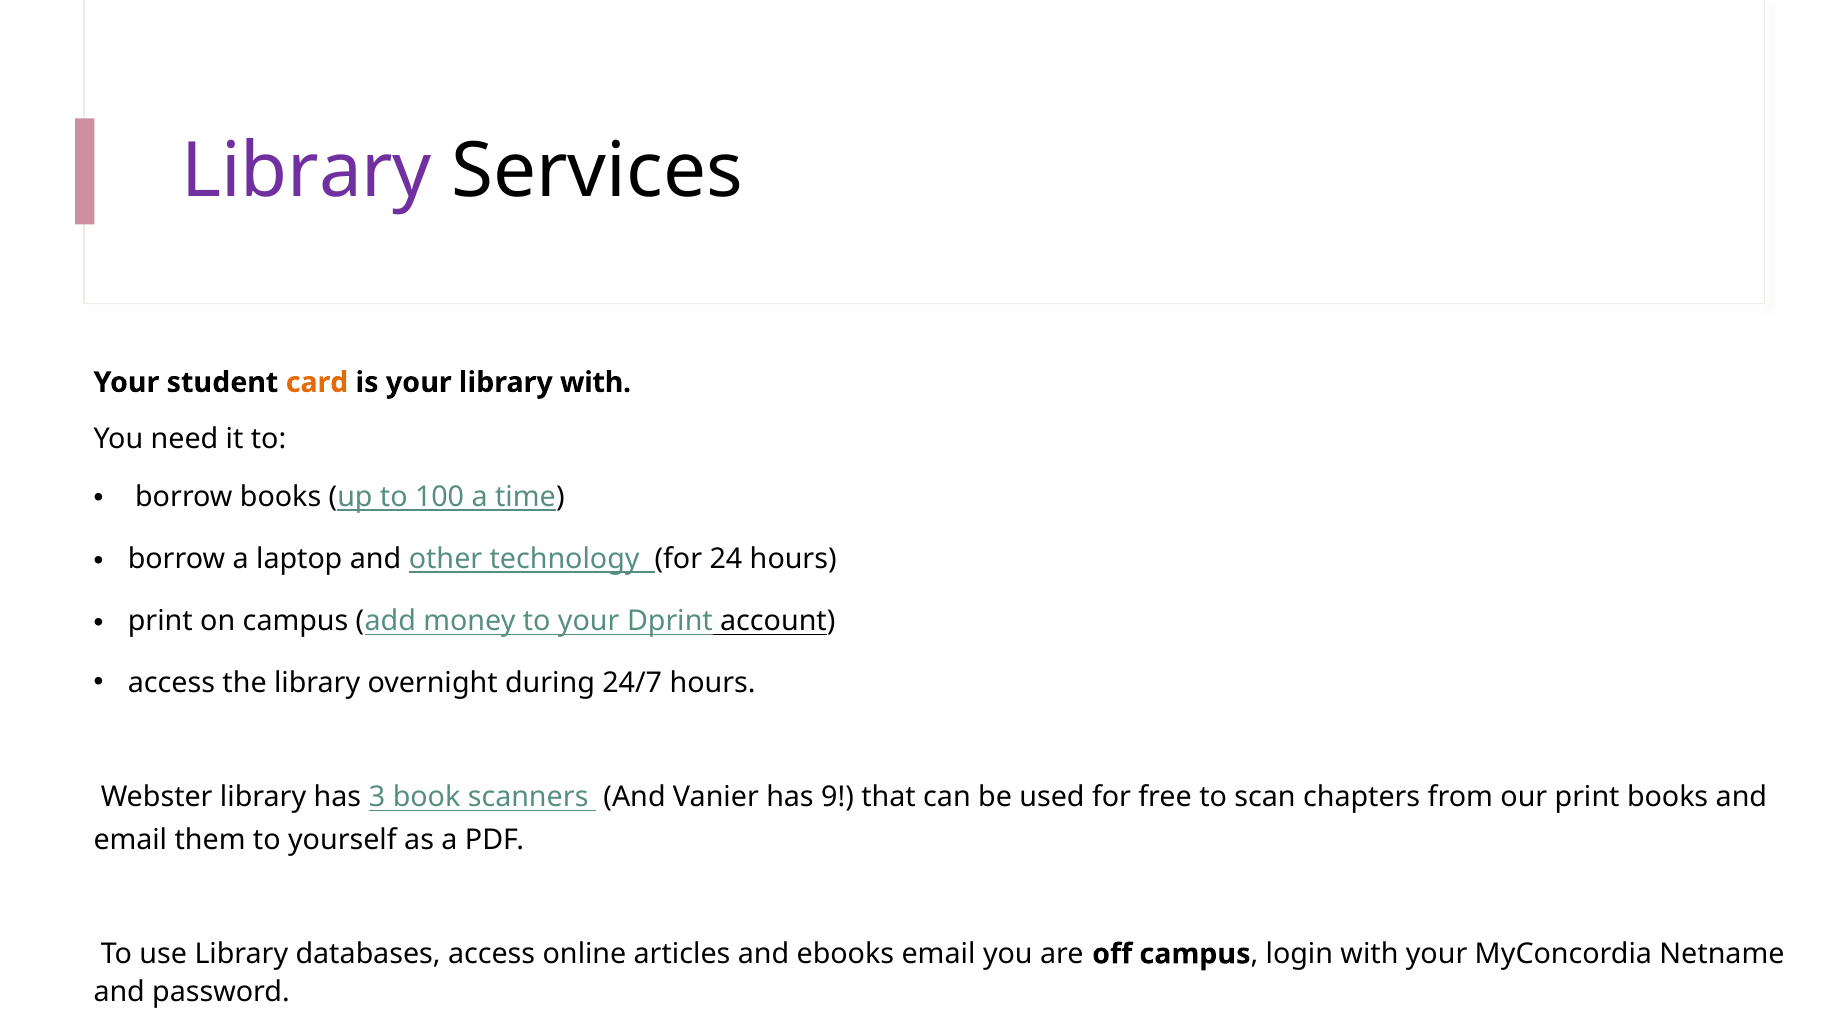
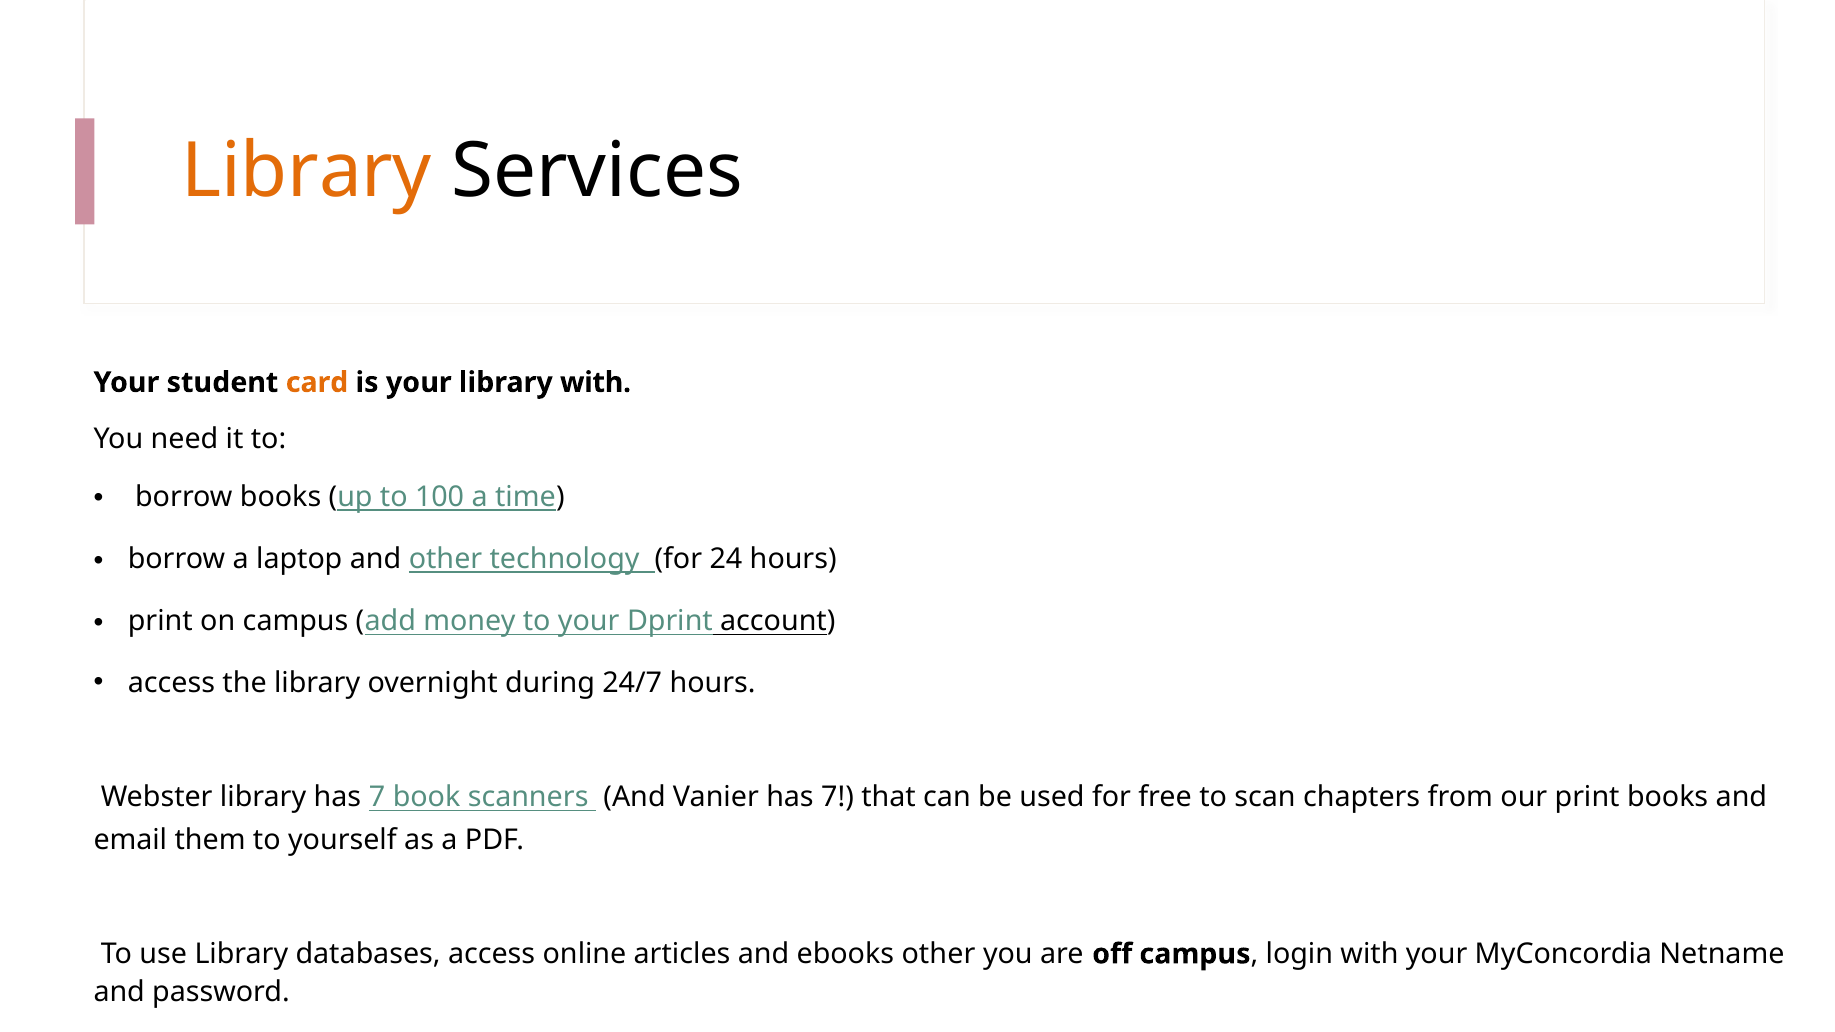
Library colour: purple -> orange (307, 171)
library has 3: 3 -> 7 (377, 798)
Vanier has 9: 9 -> 7 (838, 798)
ebooks email: email -> other (938, 954)
